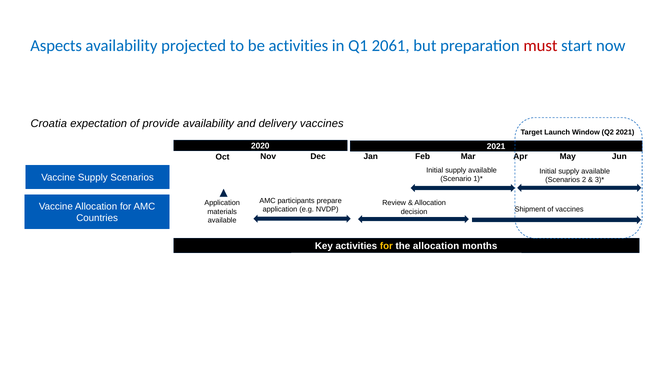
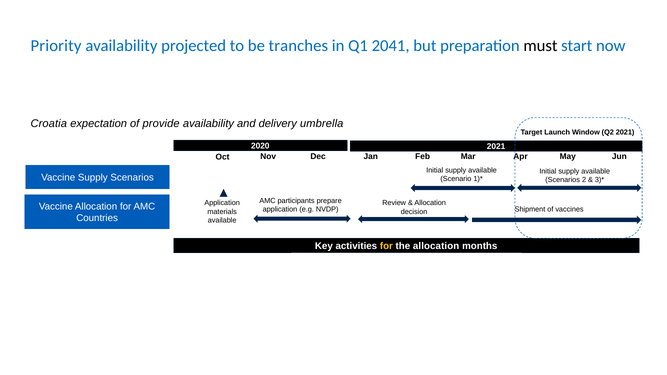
Aspects: Aspects -> Priority (56, 46)
be activities: activities -> tranches (298, 46)
2061: 2061 -> 2041 (391, 46)
must colour: red -> black (540, 46)
vaccines: vaccines -> umbrella (322, 124)
